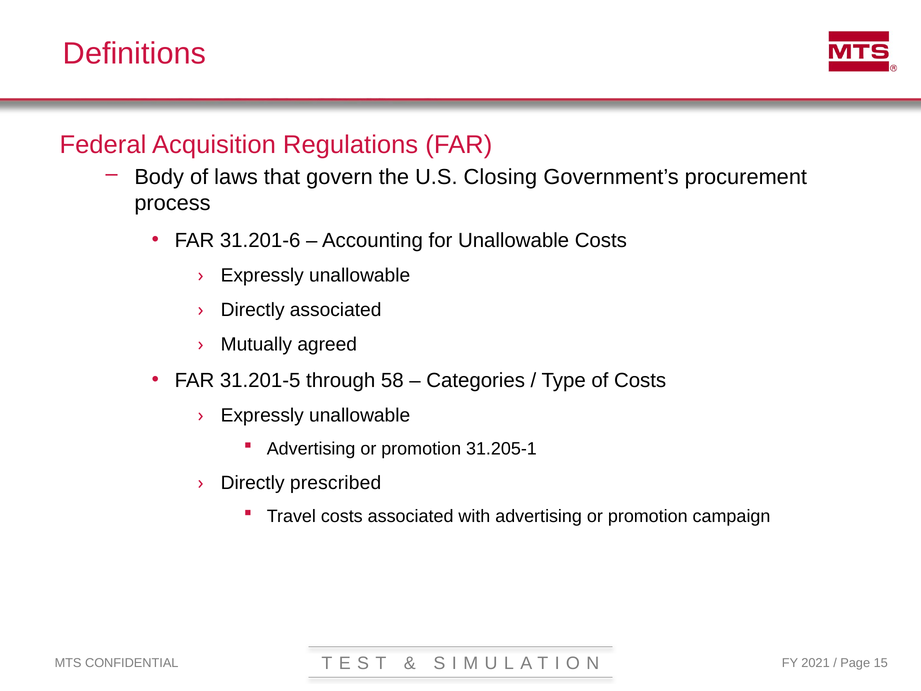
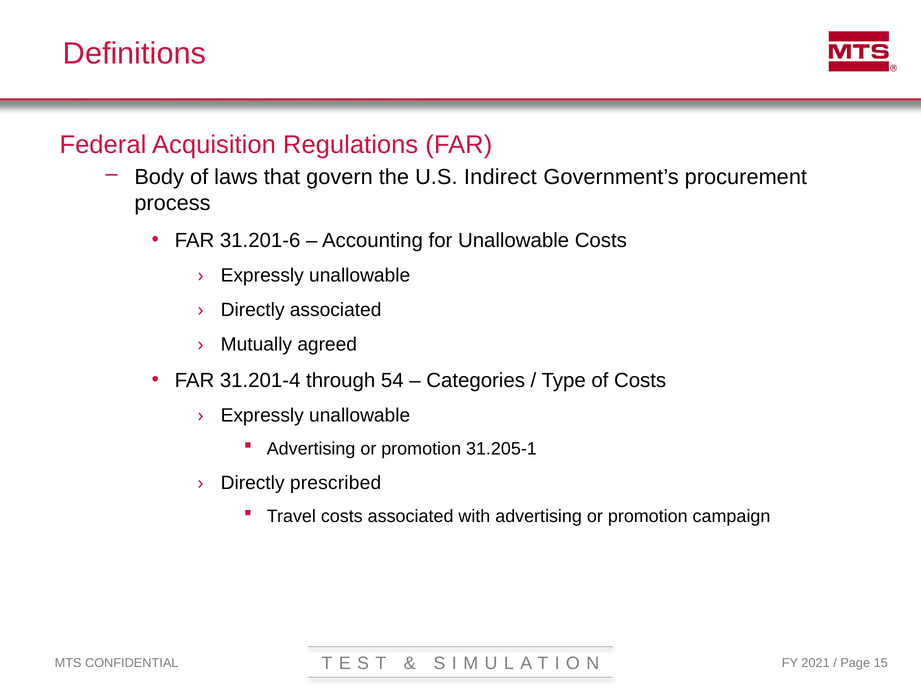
Closing: Closing -> Indirect (500, 177)
31.201-5: 31.201-5 -> 31.201-4 (260, 380)
58: 58 -> 54 (392, 380)
